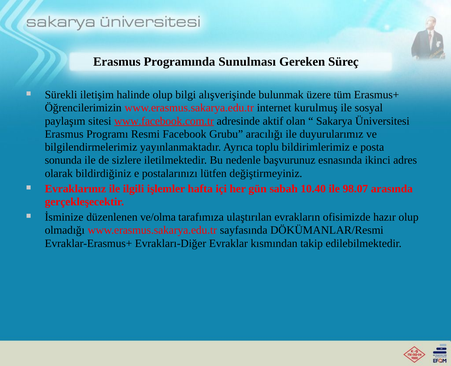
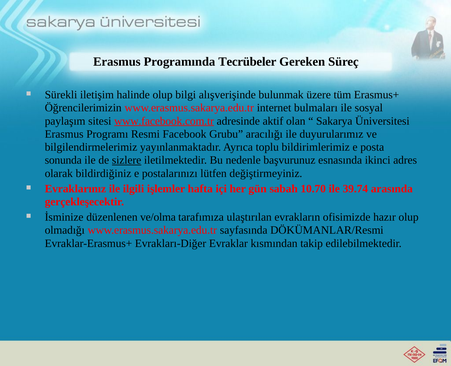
Sunulması: Sunulması -> Tecrübeler (247, 62)
kurulmuş: kurulmuş -> bulmaları (316, 108)
sizlere underline: none -> present (127, 160)
10.40: 10.40 -> 10.70 (313, 189)
98.07: 98.07 -> 39.74 (355, 189)
